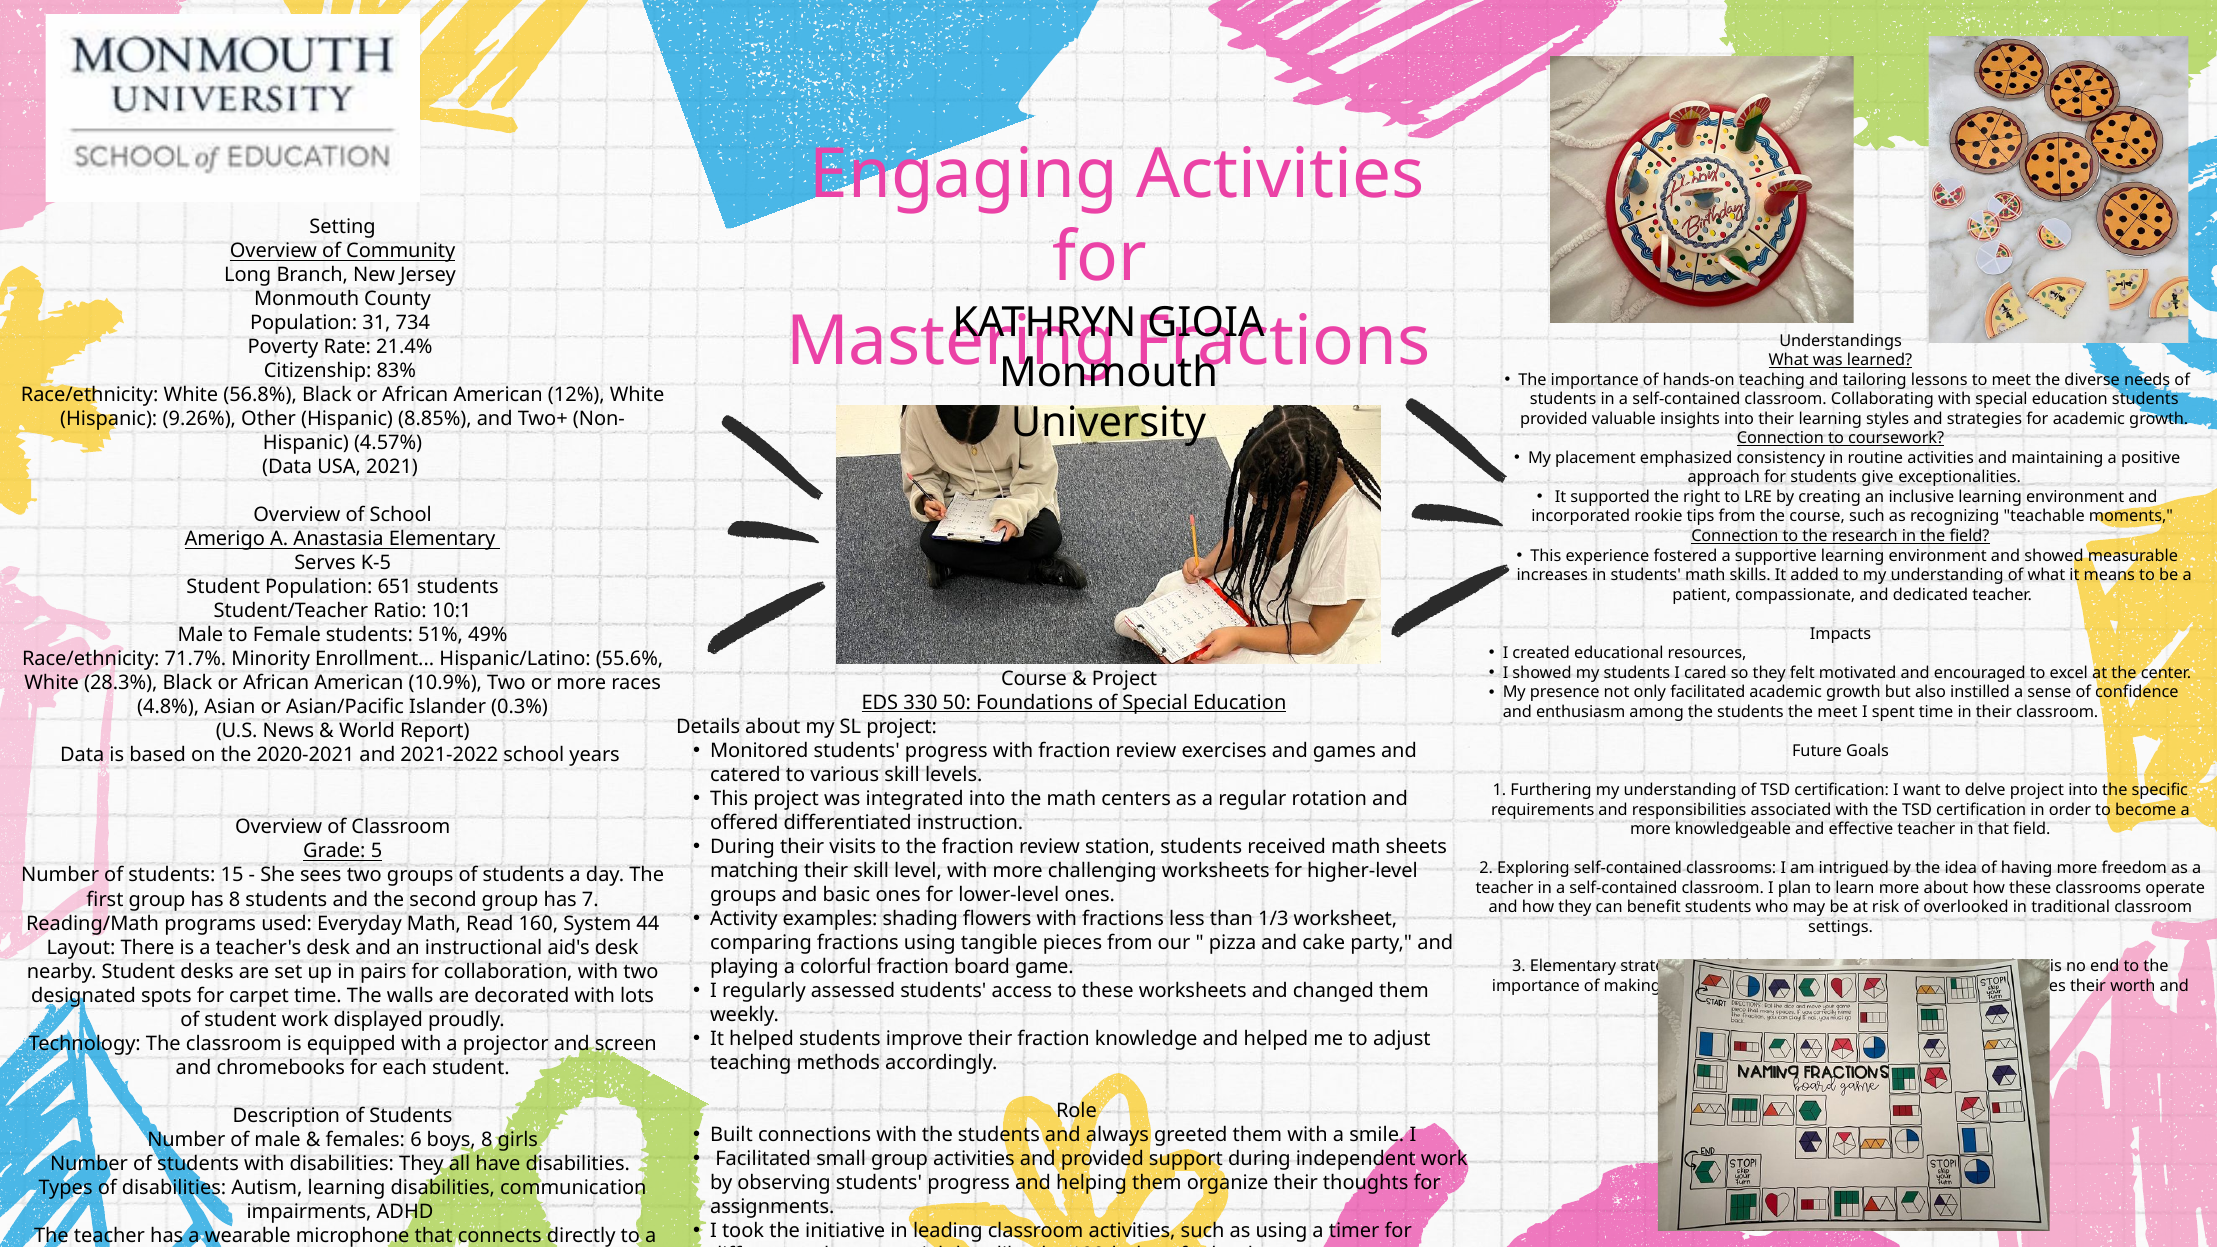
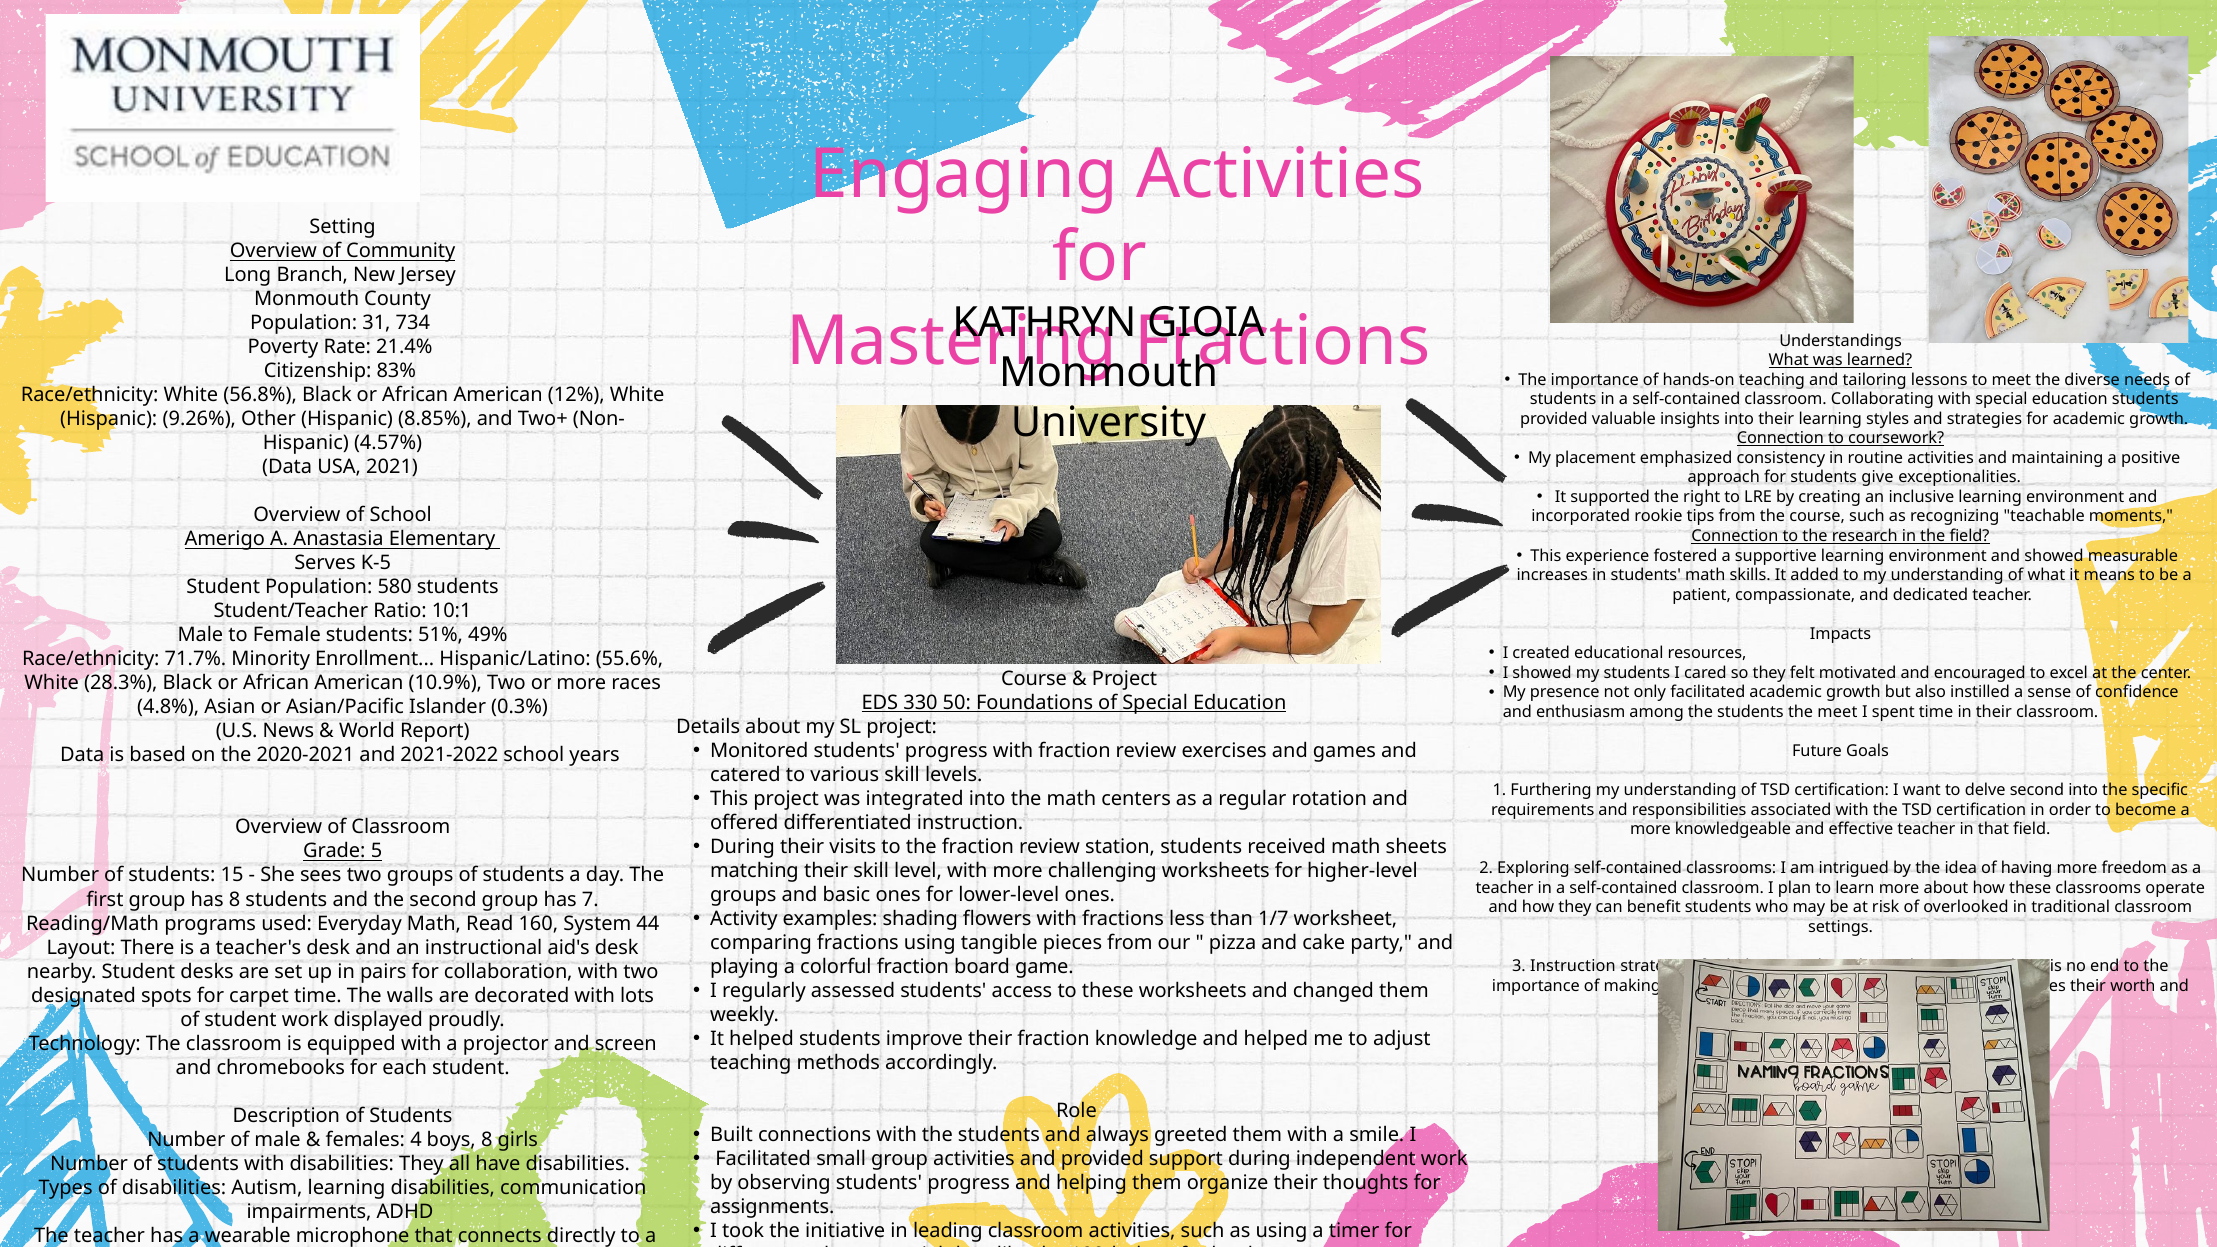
651: 651 -> 580 (395, 587)
delve project: project -> second (2037, 790)
1/3: 1/3 -> 1/7 (1273, 919)
3 Elementary: Elementary -> Instruction (1573, 966)
6: 6 -> 4 (416, 1139)
